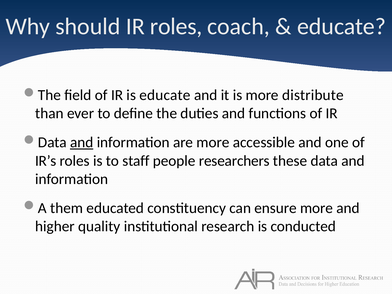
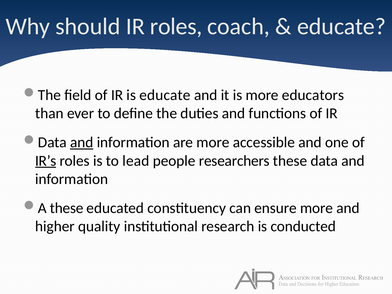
distribute: distribute -> educators (313, 95)
IR’s underline: none -> present (46, 161)
staff: staff -> lead (136, 161)
A them: them -> these (67, 208)
